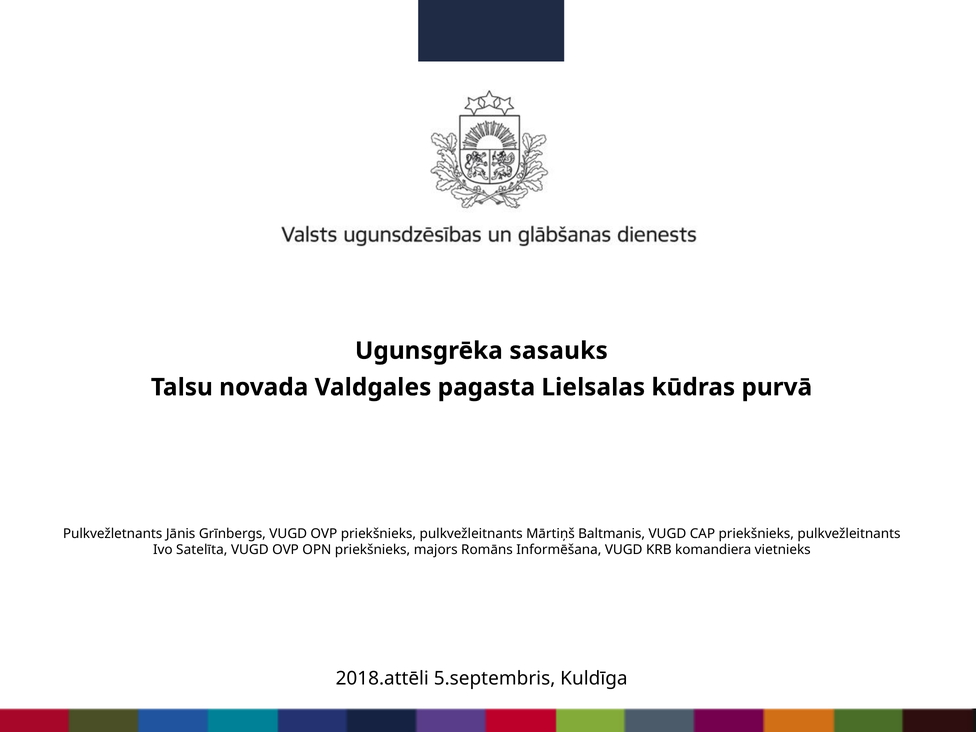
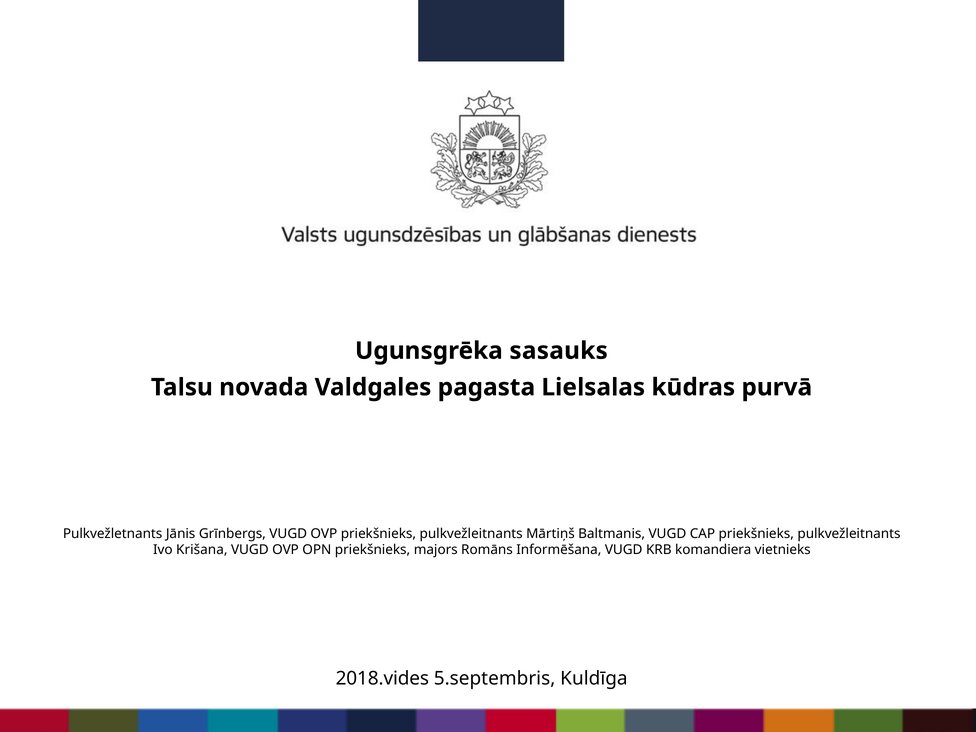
Satelīta: Satelīta -> Krišana (202, 550)
2018.attēli: 2018.attēli -> 2018.vides (382, 679)
